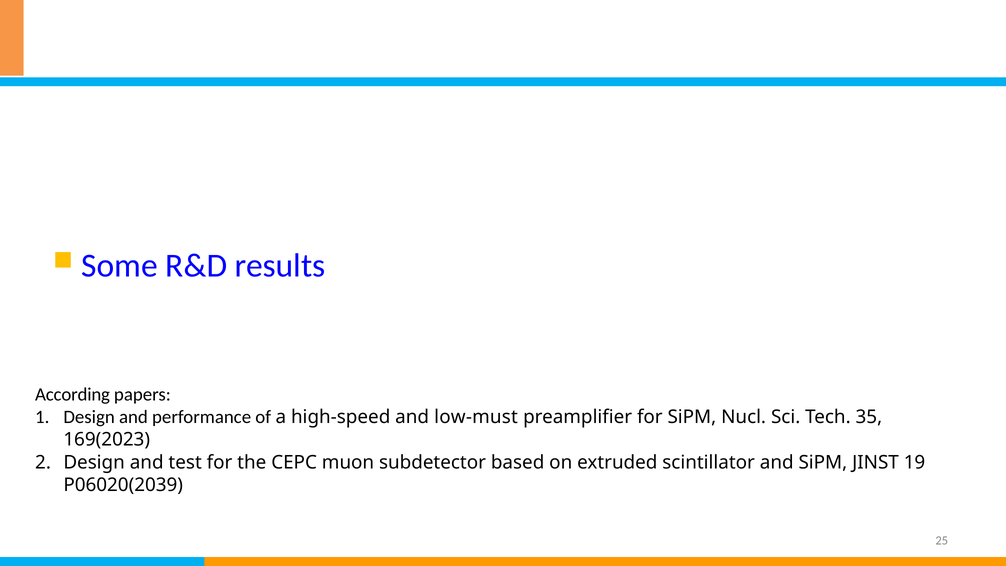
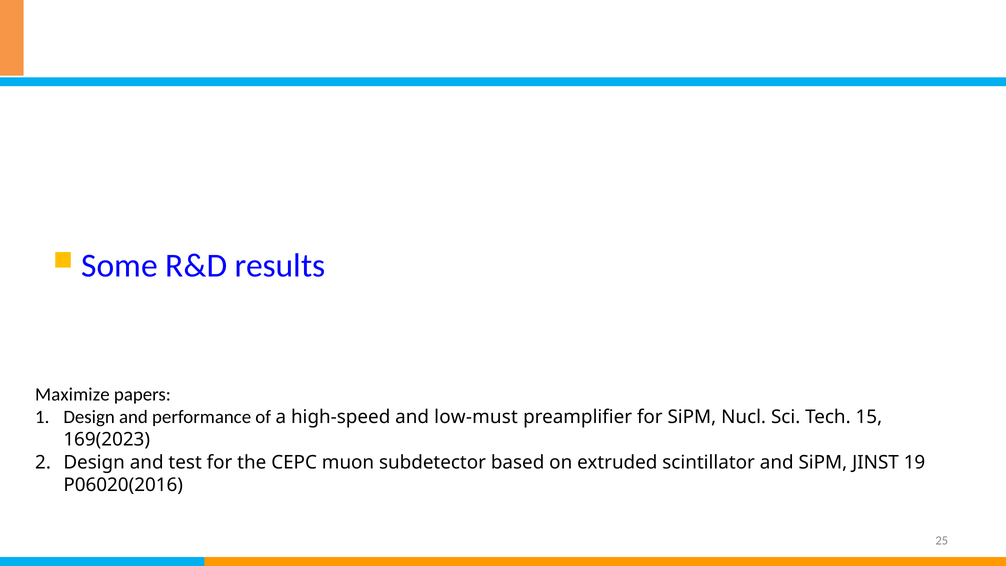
According: According -> Maximize (72, 394)
35: 35 -> 15 (869, 417)
P06020(2039: P06020(2039 -> P06020(2016 (123, 485)
